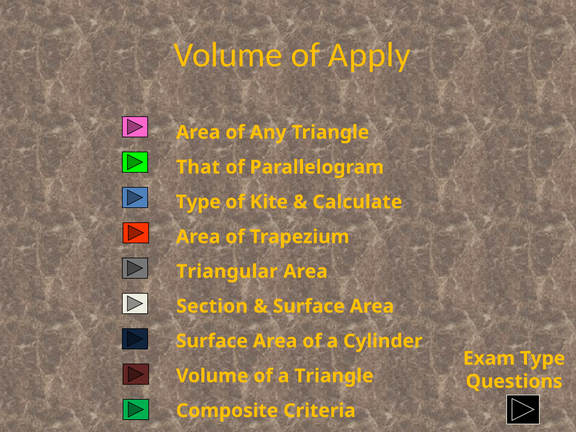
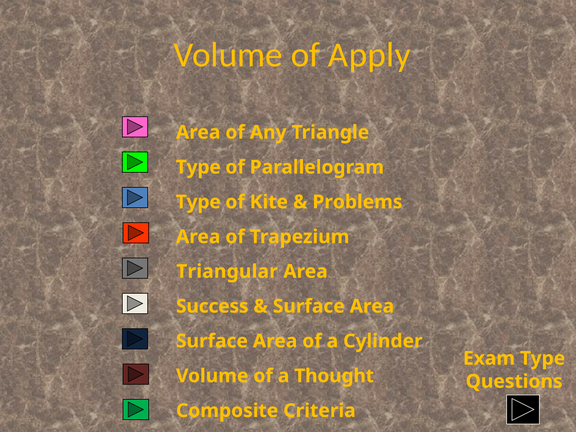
That: That -> Type (198, 167)
Calculate: Calculate -> Problems (357, 202)
Section: Section -> Success (212, 306)
a Triangle: Triangle -> Thought (334, 376)
